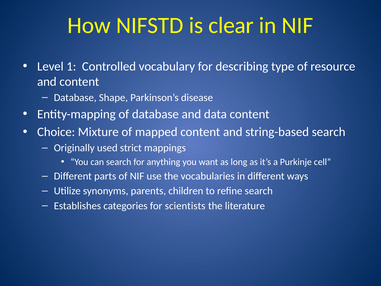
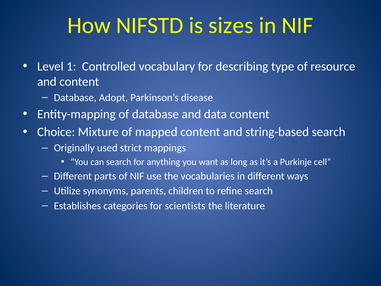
clear: clear -> sizes (231, 25)
Shape: Shape -> Adopt (113, 97)
